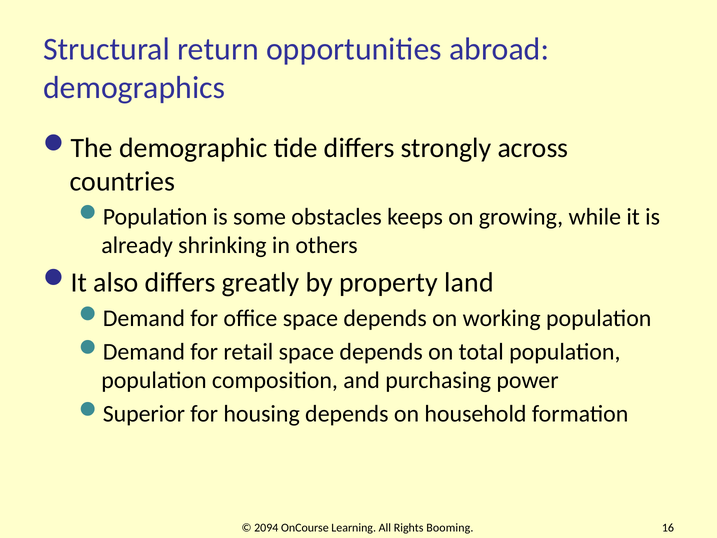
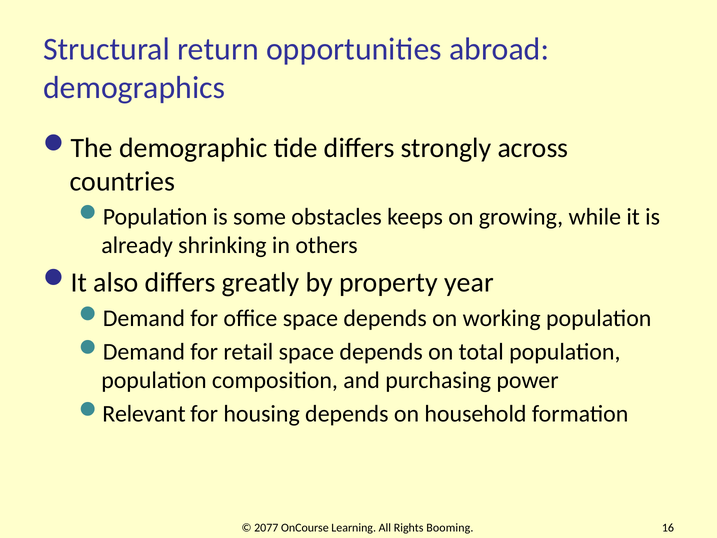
land: land -> year (469, 282)
Superior: Superior -> Relevant (144, 414)
2094: 2094 -> 2077 (266, 528)
